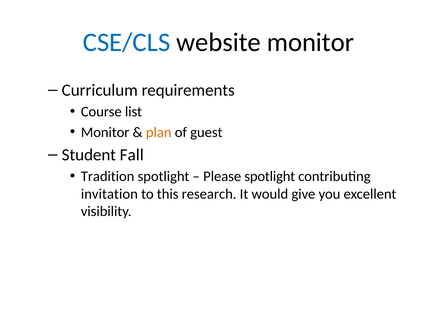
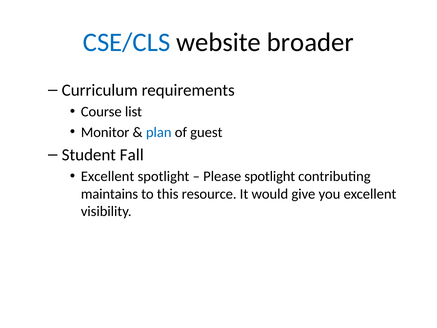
website monitor: monitor -> broader (310, 42)
plan colour: orange -> blue (159, 132)
Tradition: Tradition -> Excellent (108, 176)
invitation: invitation -> maintains (109, 194)
research: research -> resource (209, 194)
